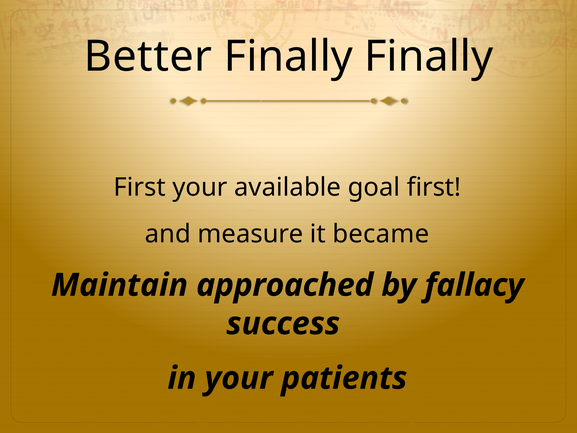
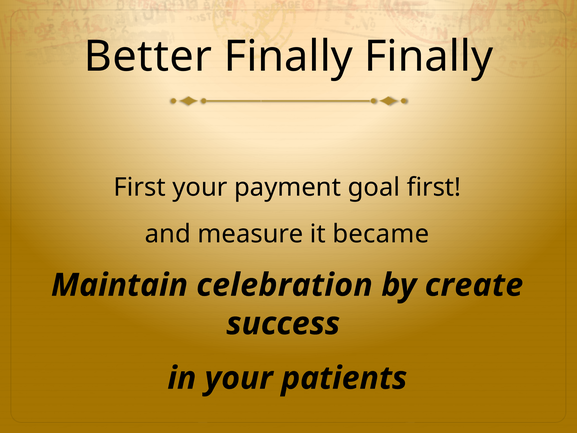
available: available -> payment (288, 187)
approached: approached -> celebration (285, 285)
fallacy: fallacy -> create (474, 285)
